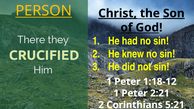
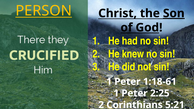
Christ underline: present -> none (118, 13)
1:18-12: 1:18-12 -> 1:18-61 (160, 82)
2:21: 2:21 -> 2:25 (160, 93)
